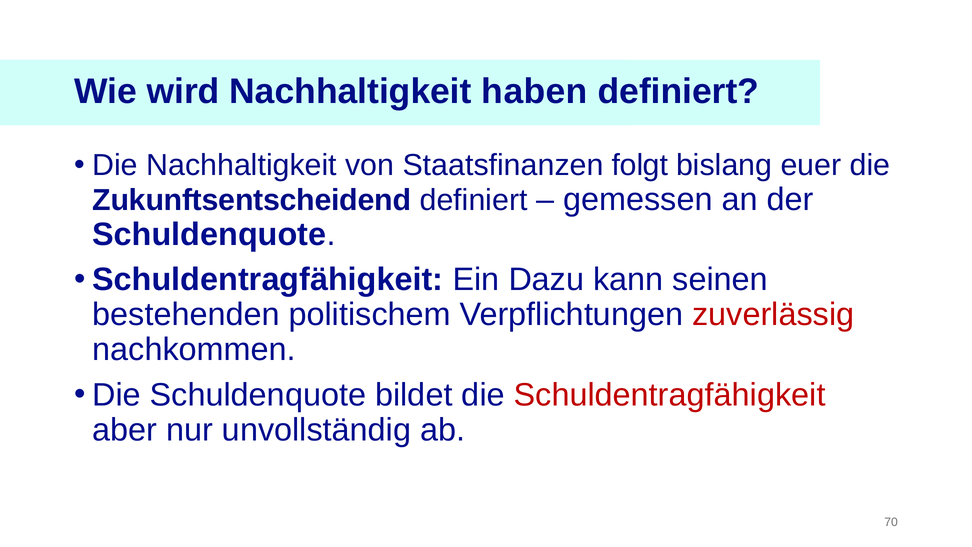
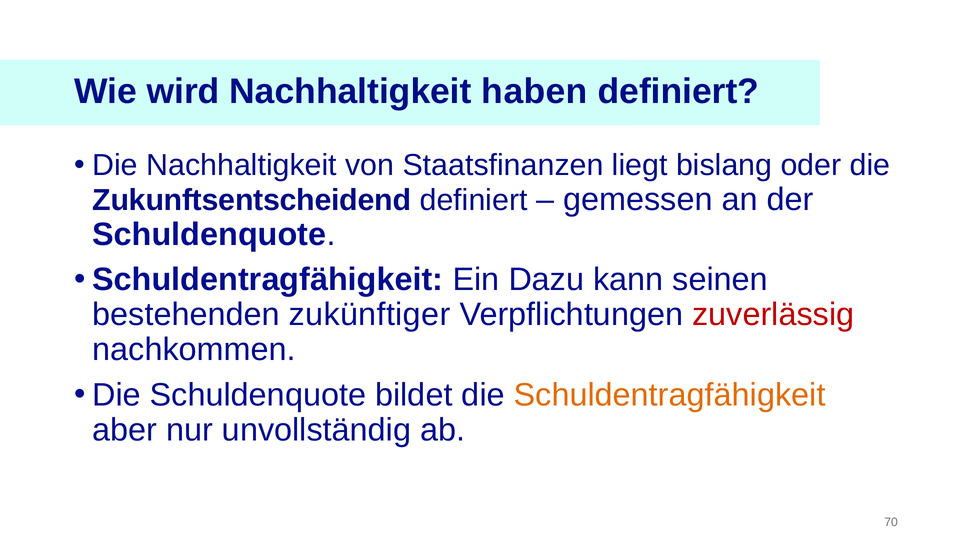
folgt: folgt -> liegt (640, 165)
euer: euer -> oder (811, 165)
politischem: politischem -> zukünftiger (370, 314)
Schuldentragfähigkeit colour: red -> orange (670, 395)
